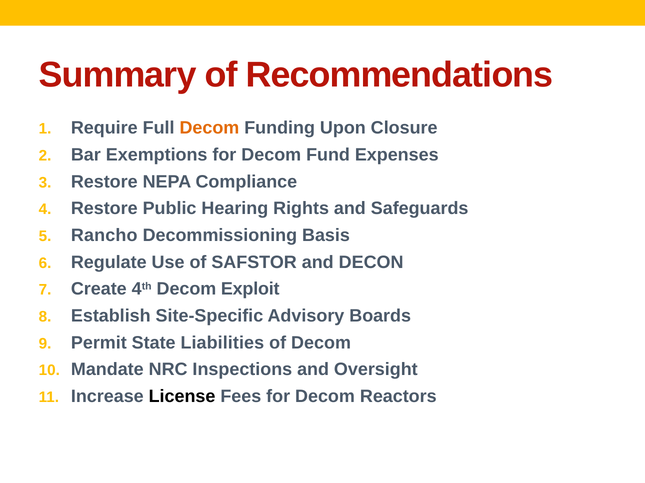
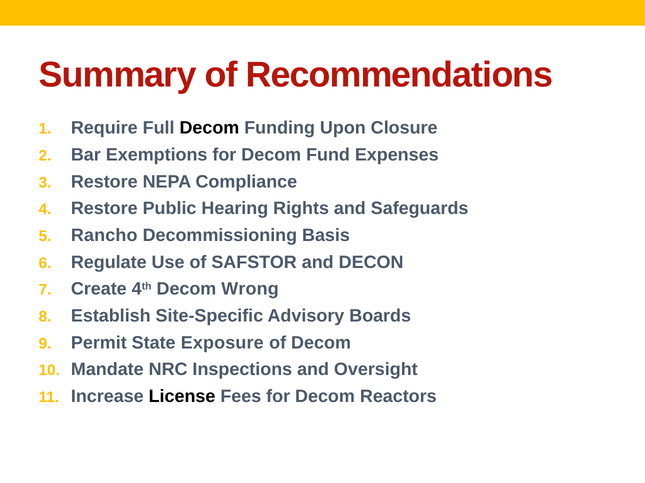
Decom colour: orange -> black (209, 128)
Exploit: Exploit -> Wrong (250, 289)
Liabilities: Liabilities -> Exposure (222, 343)
